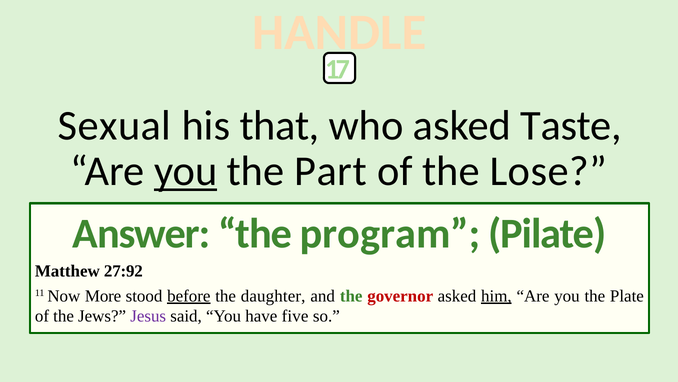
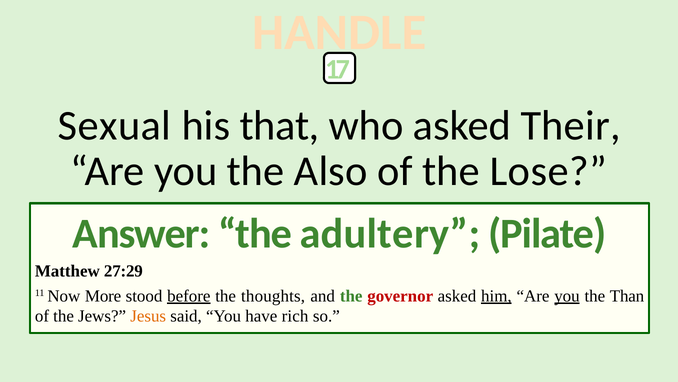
Taste: Taste -> Their (571, 125)
you underline: present -> none (186, 171)
Part: Part -> Also (331, 171)
program: program -> adultery (390, 233)
27:92: 27:92 -> 27:29 (123, 271)
daughter: daughter -> thoughts (273, 295)
you underline: none -> present (567, 295)
Plate: Plate -> Than (627, 295)
Jesus colour: purple -> orange (148, 316)
five: five -> rich (295, 316)
